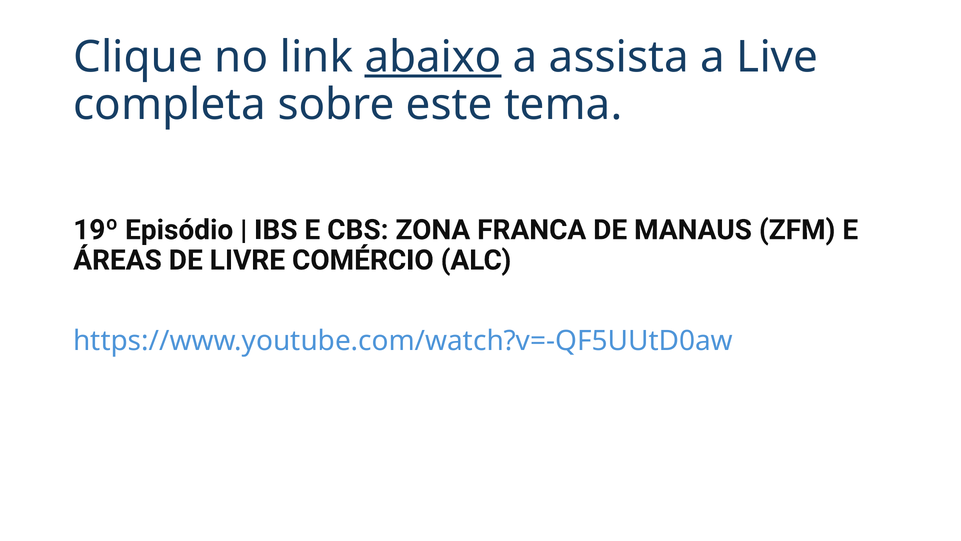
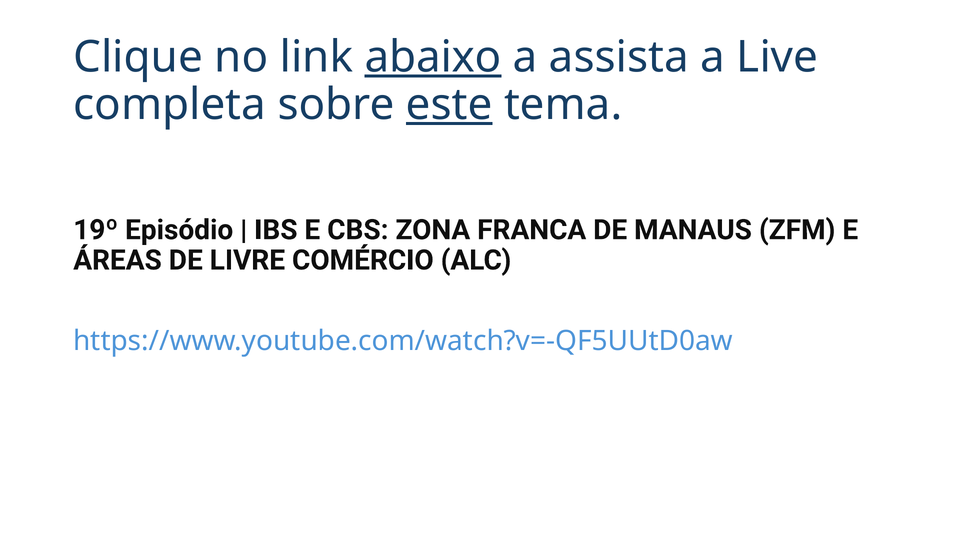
este underline: none -> present (449, 105)
